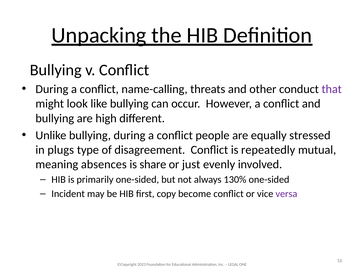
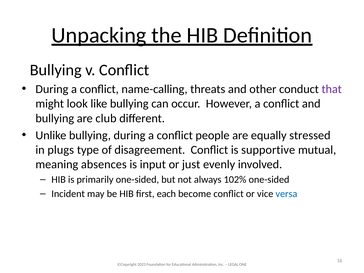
high: high -> club (106, 118)
repeatedly: repeatedly -> supportive (268, 150)
share: share -> input (153, 164)
130%: 130% -> 102% (235, 180)
copy: copy -> each (166, 194)
versa colour: purple -> blue (286, 194)
